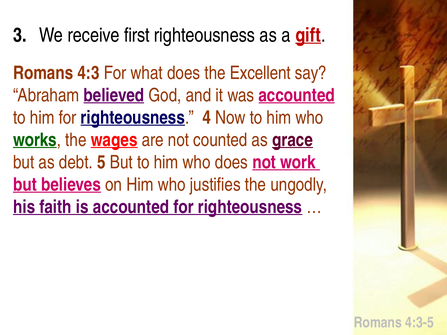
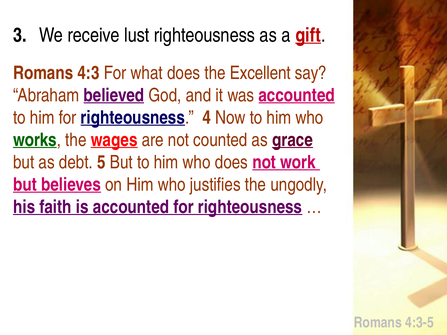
first: first -> lust (137, 35)
